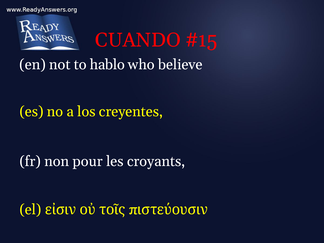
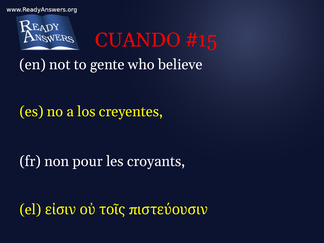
hablo: hablo -> gente (107, 65)
